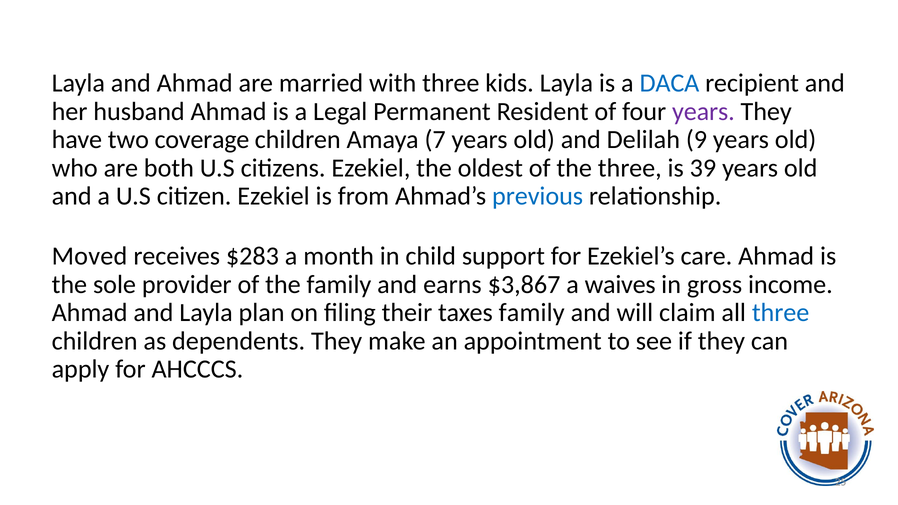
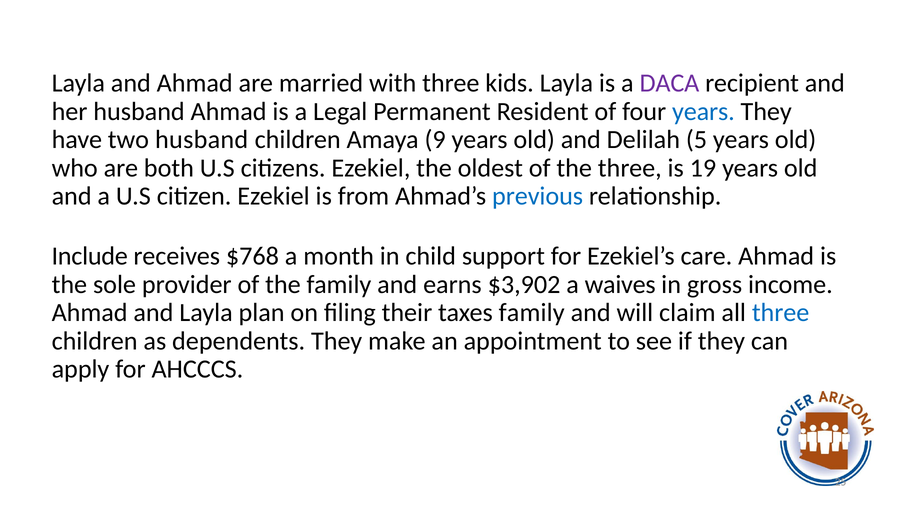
DACA colour: blue -> purple (669, 83)
years colour: purple -> blue (703, 112)
two coverage: coverage -> husband (202, 140)
7: 7 -> 9 (435, 140)
9: 9 -> 5 (696, 140)
39: 39 -> 19 (703, 168)
Moved: Moved -> Include (90, 256)
$283: $283 -> $768 (252, 256)
$3,867: $3,867 -> $3,902 (524, 284)
